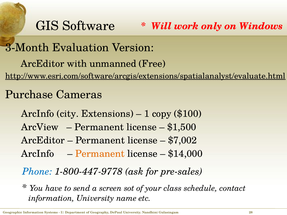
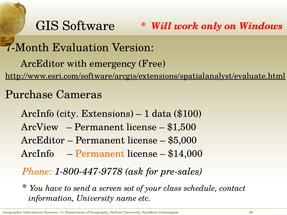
3-Month: 3-Month -> 7-Month (27, 48)
unmanned: unmanned -> emergency (113, 64)
copy: copy -> data (162, 114)
$7,002: $7,002 -> $5,000 (182, 141)
Phone colour: blue -> orange (37, 172)
